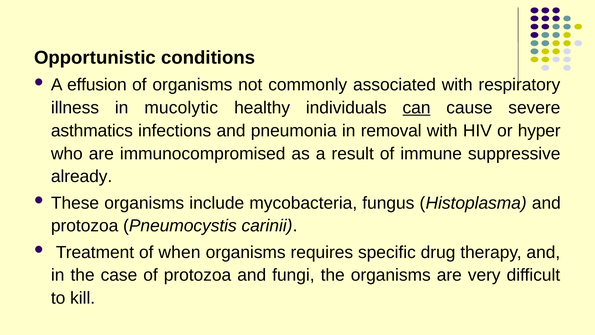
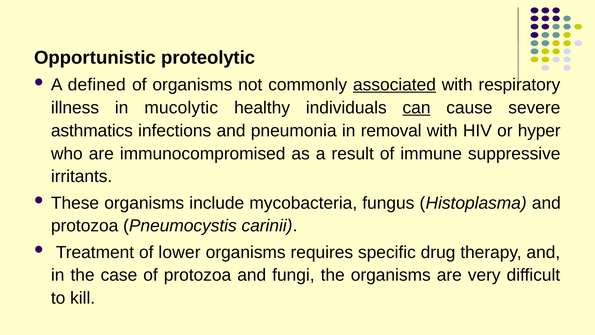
conditions: conditions -> proteolytic (208, 58)
effusion: effusion -> defined (97, 85)
associated underline: none -> present (394, 85)
already: already -> irritants (82, 176)
when: when -> lower (179, 252)
